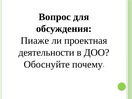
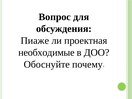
деятельности: деятельности -> необходимые (46, 52)
